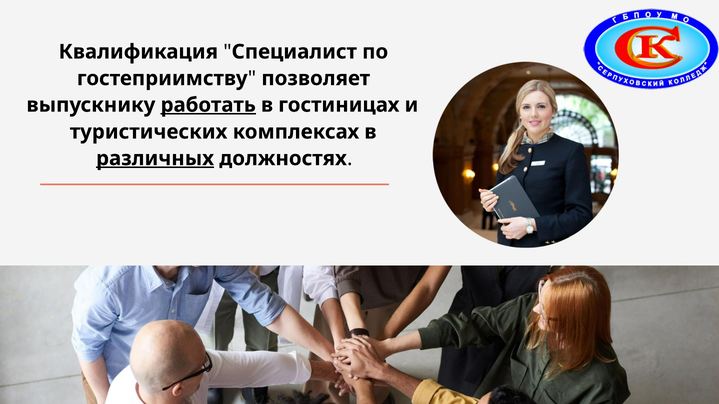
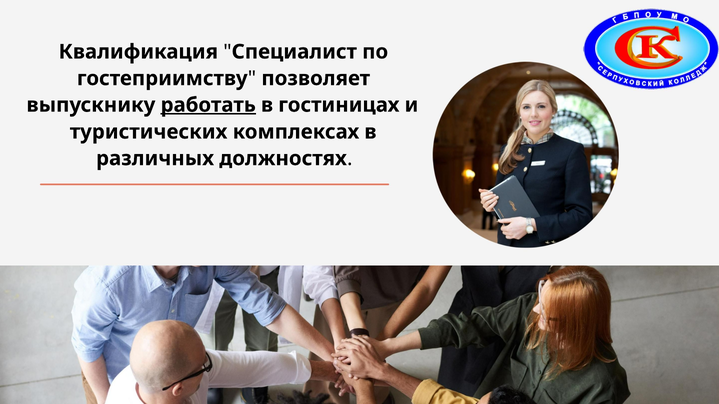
различных underline: present -> none (155, 158)
